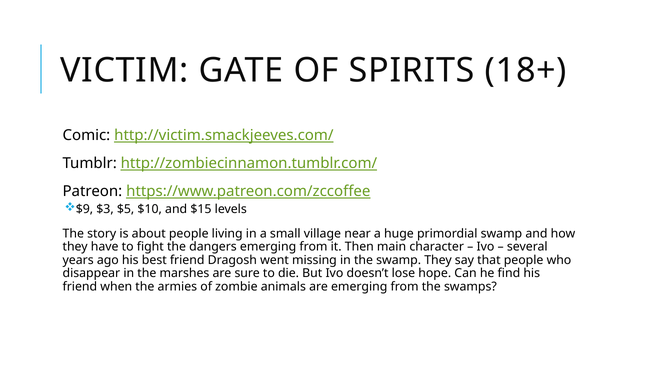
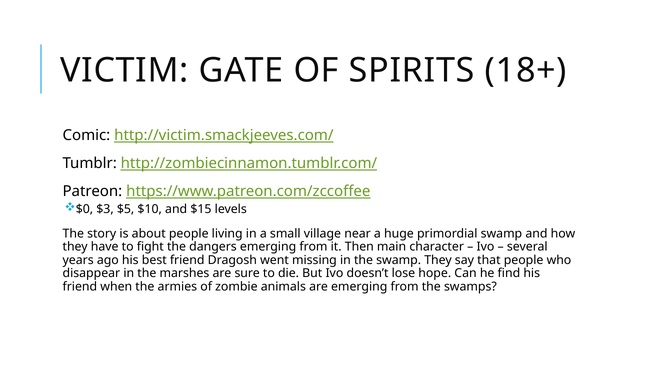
$9: $9 -> $0 (84, 210)
